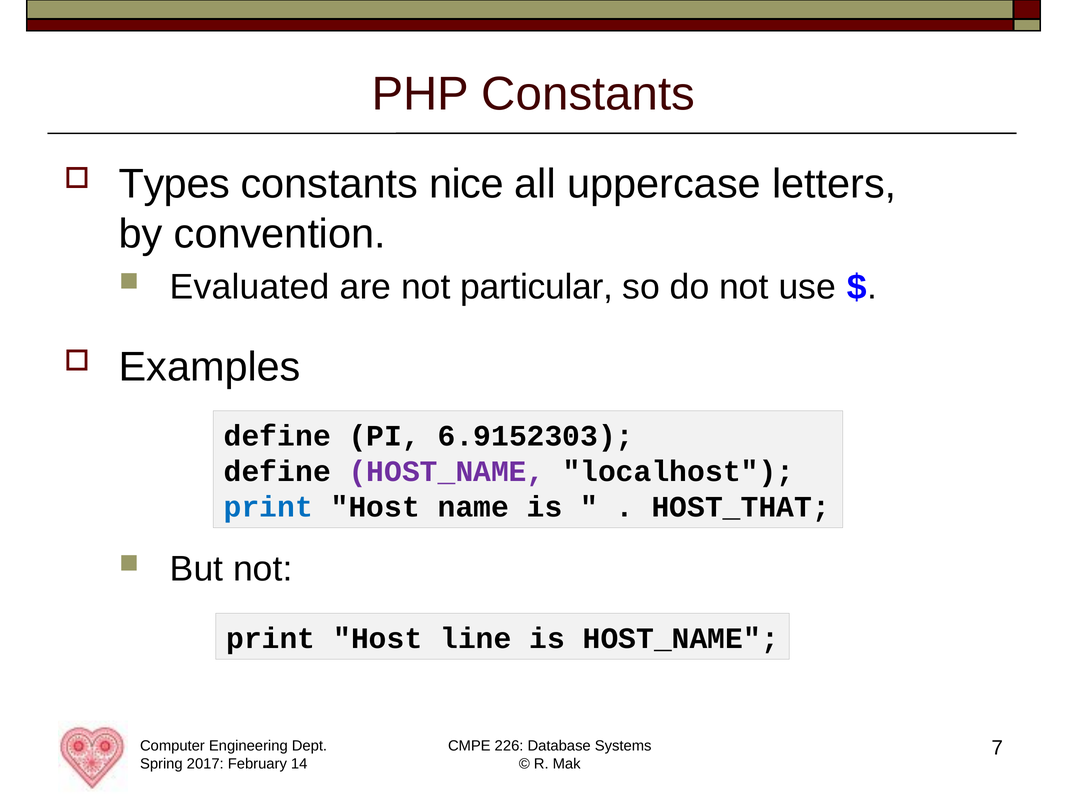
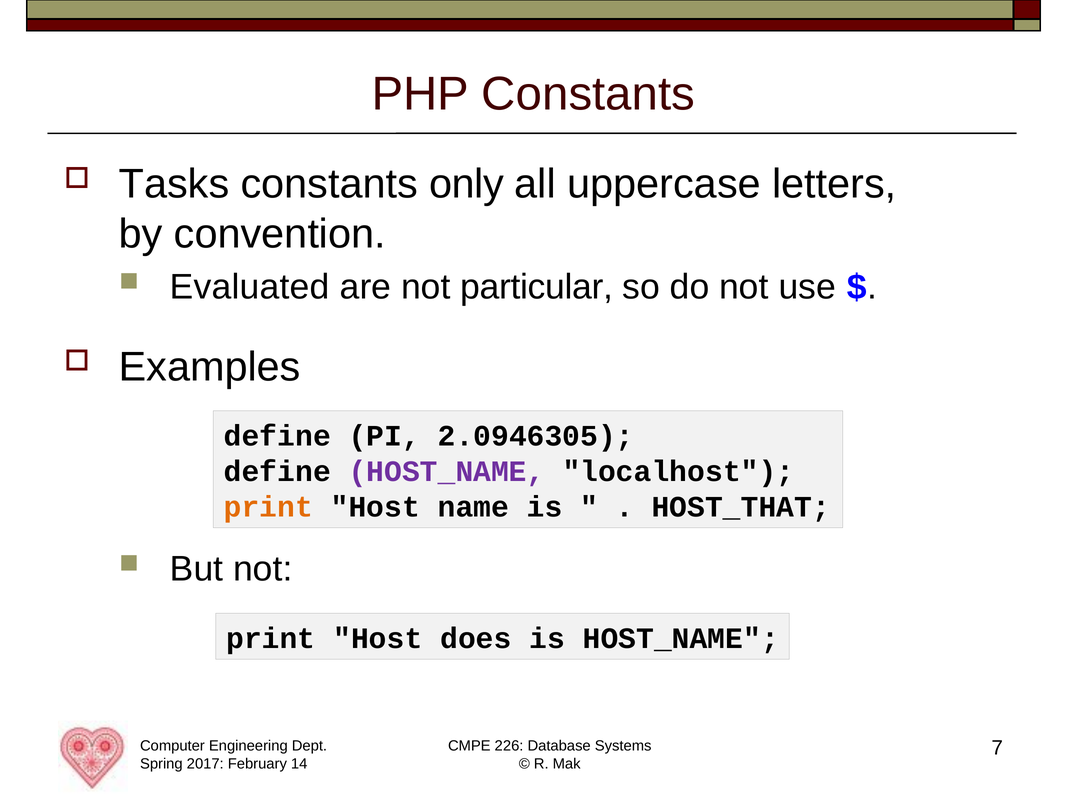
Types: Types -> Tasks (174, 184)
nice: nice -> only (466, 184)
6.9152303: 6.9152303 -> 2.0946305 (536, 436)
print colour: blue -> orange (268, 507)
line: line -> does (476, 639)
